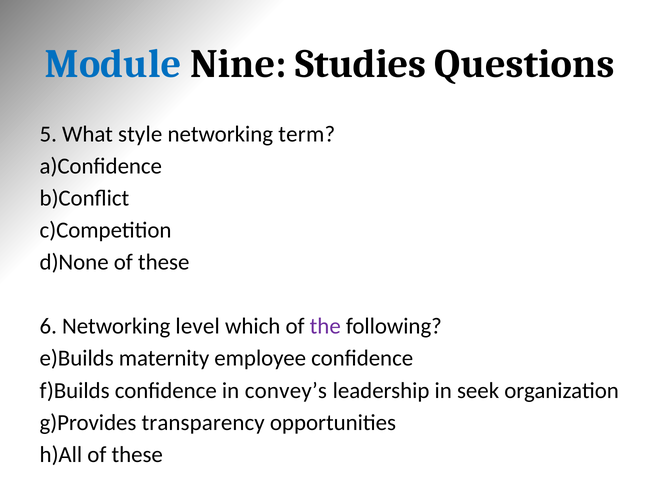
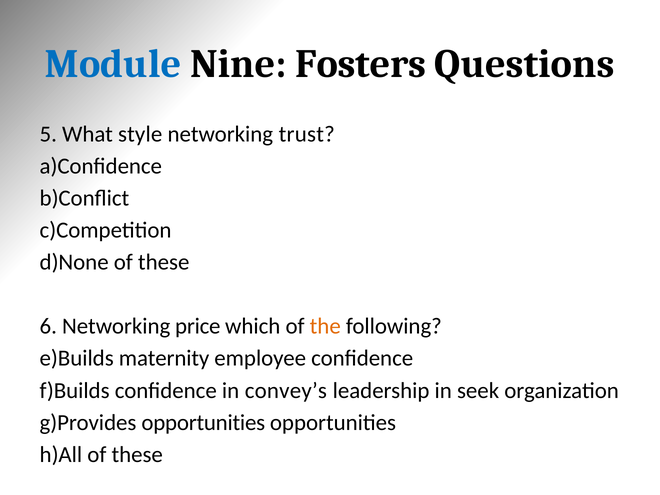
Studies: Studies -> Fosters (361, 64)
term: term -> trust (307, 134)
level: level -> price (198, 326)
the colour: purple -> orange (325, 326)
transparency: transparency -> opportunities (203, 422)
